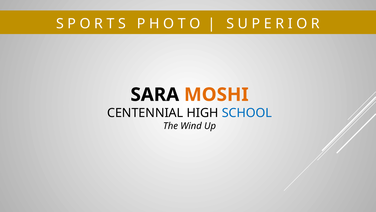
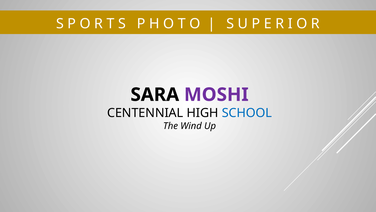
MOSHI colour: orange -> purple (216, 94)
